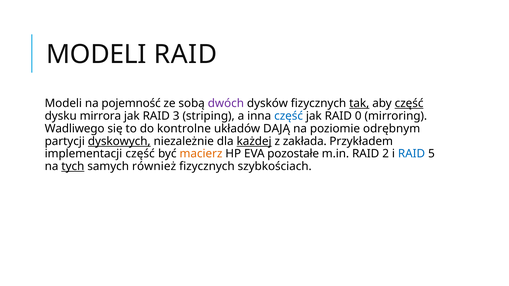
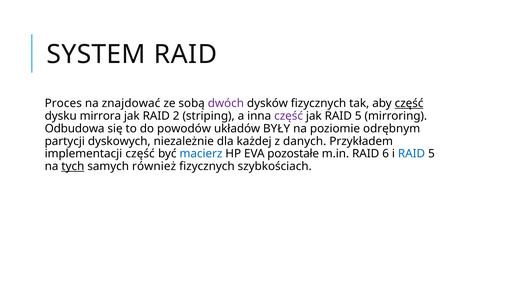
MODELI: MODELI -> SYSTEM (96, 55)
Modeli: Modeli -> Proces (63, 104)
pojemność: pojemność -> znajdować (131, 104)
tak underline: present -> none (359, 104)
3: 3 -> 2 (176, 116)
część colour: blue -> purple (289, 116)
jak RAID 0: 0 -> 5 (358, 116)
Wadliwego: Wadliwego -> Odbudowa (75, 129)
kontrolne: kontrolne -> powodów (184, 129)
DAJĄ: DAJĄ -> BYŁY (277, 129)
dyskowych underline: present -> none (119, 141)
każdej underline: present -> none (254, 141)
zakłada: zakłada -> danych (305, 141)
macierz colour: orange -> blue (201, 154)
2: 2 -> 6 (386, 154)
